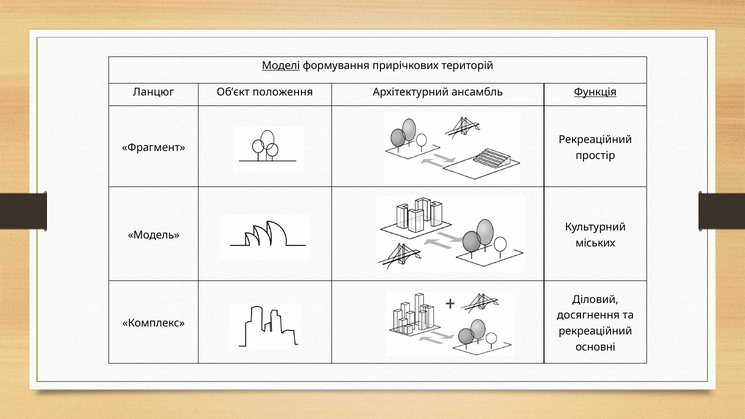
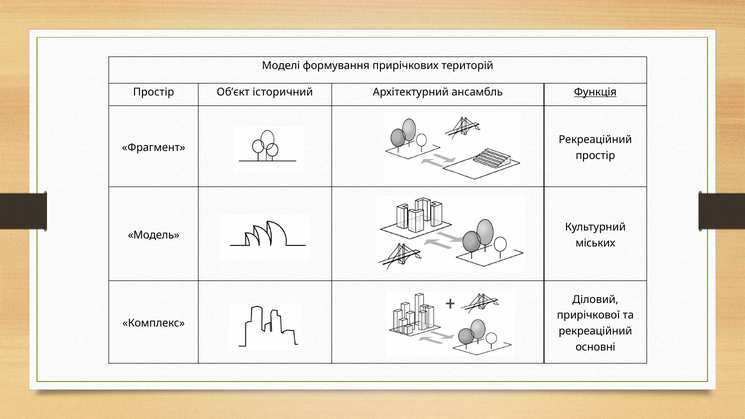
Моделі underline: present -> none (281, 66)
Ланцюг: Ланцюг -> Простір (154, 92)
положення: положення -> історичний (283, 92)
досягнення: досягнення -> прирічкової (588, 315)
